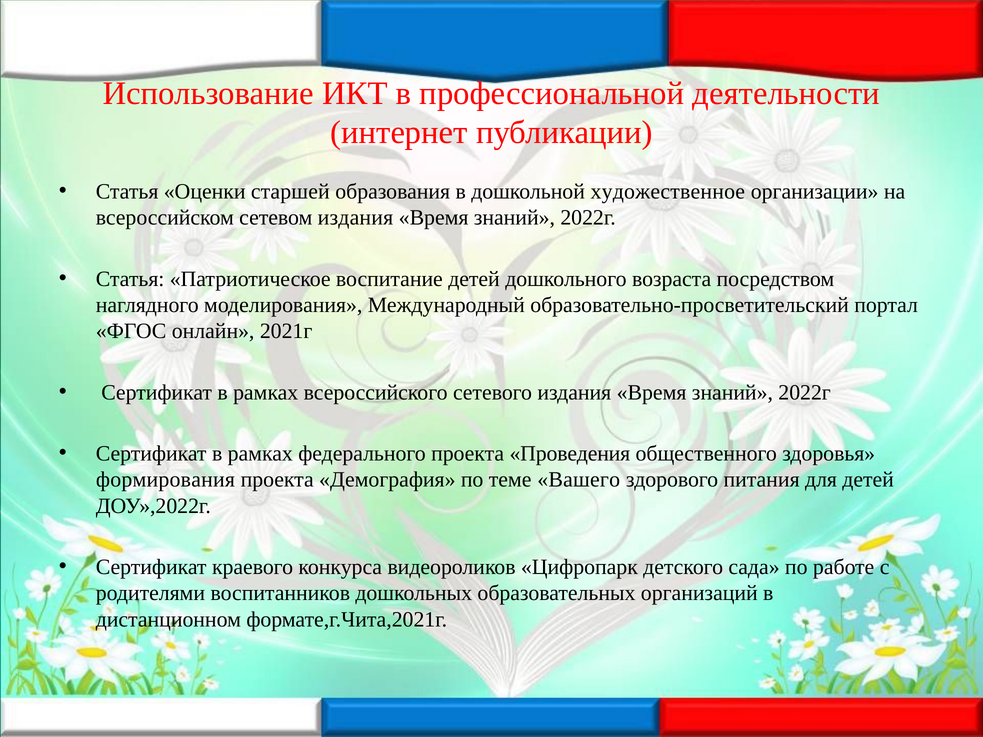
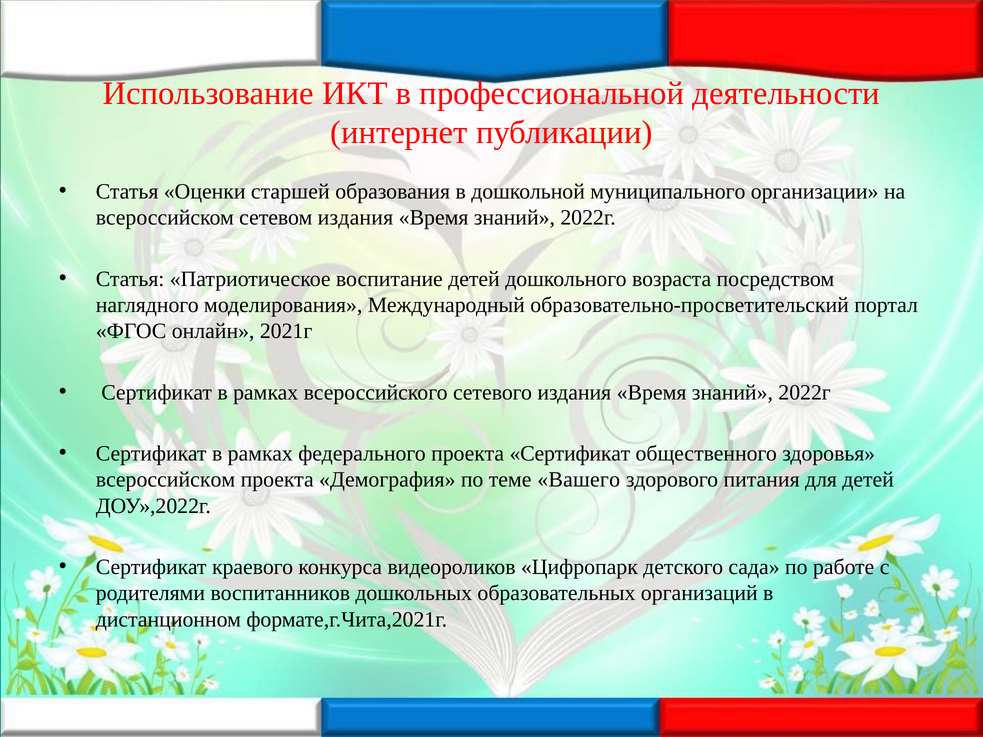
художественное: художественное -> муниципального (668, 192)
проекта Проведения: Проведения -> Сертификат (570, 454)
формирования: формирования -> всероссийском (166, 480)
